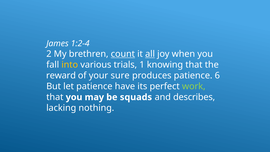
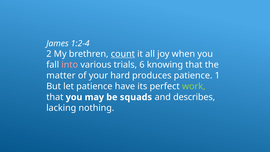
all underline: present -> none (150, 54)
into colour: yellow -> pink (70, 65)
1: 1 -> 6 (142, 65)
reward: reward -> matter (61, 75)
sure: sure -> hard (120, 75)
6: 6 -> 1 (217, 75)
